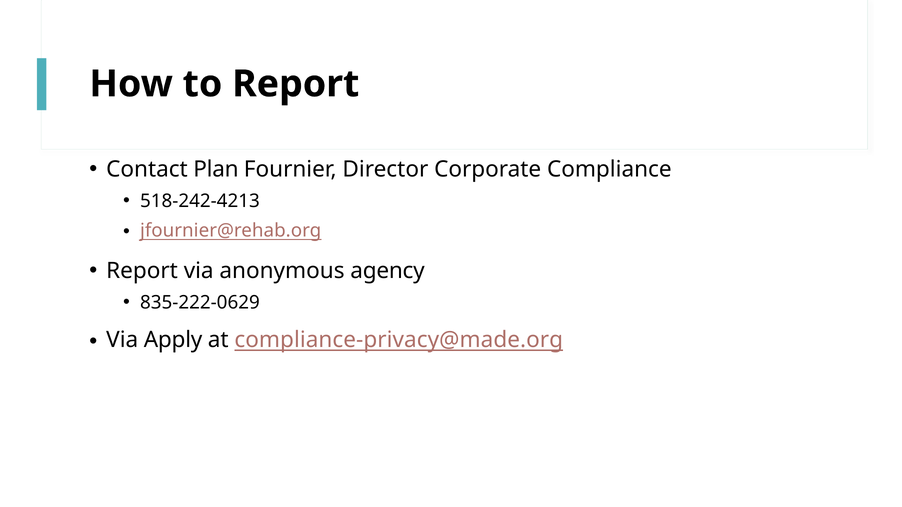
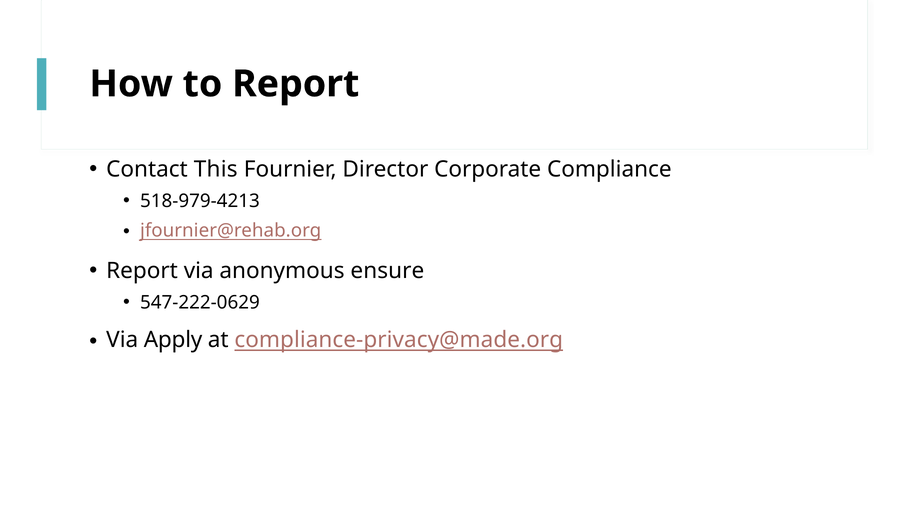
Plan: Plan -> This (216, 170)
518-242-4213: 518-242-4213 -> 518-979-4213 (200, 201)
agency: agency -> ensure (387, 271)
835-222-0629: 835-222-0629 -> 547-222-0629 (200, 303)
